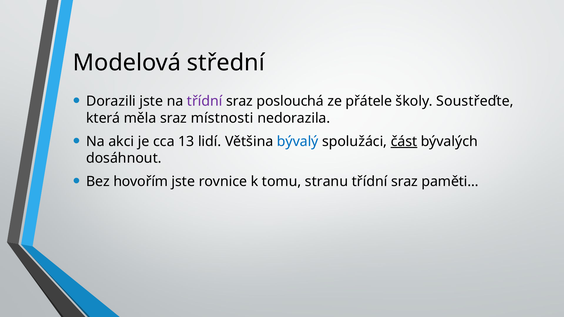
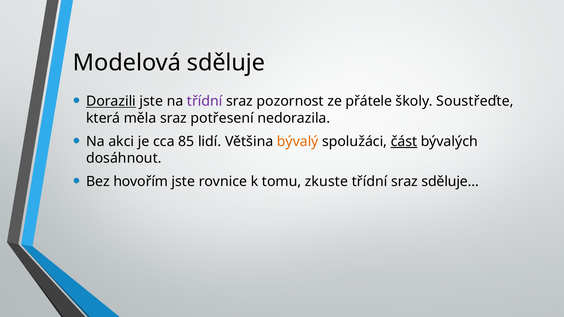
Modelová střední: střední -> sděluje (226, 63)
Dorazili underline: none -> present (111, 101)
poslouchá: poslouchá -> pozornost (290, 101)
místnosti: místnosti -> potřesení (222, 118)
13: 13 -> 85 (186, 141)
bývalý colour: blue -> orange (298, 141)
stranu: stranu -> zkuste (326, 182)
sraz paměti: paměti -> sděluje (450, 182)
